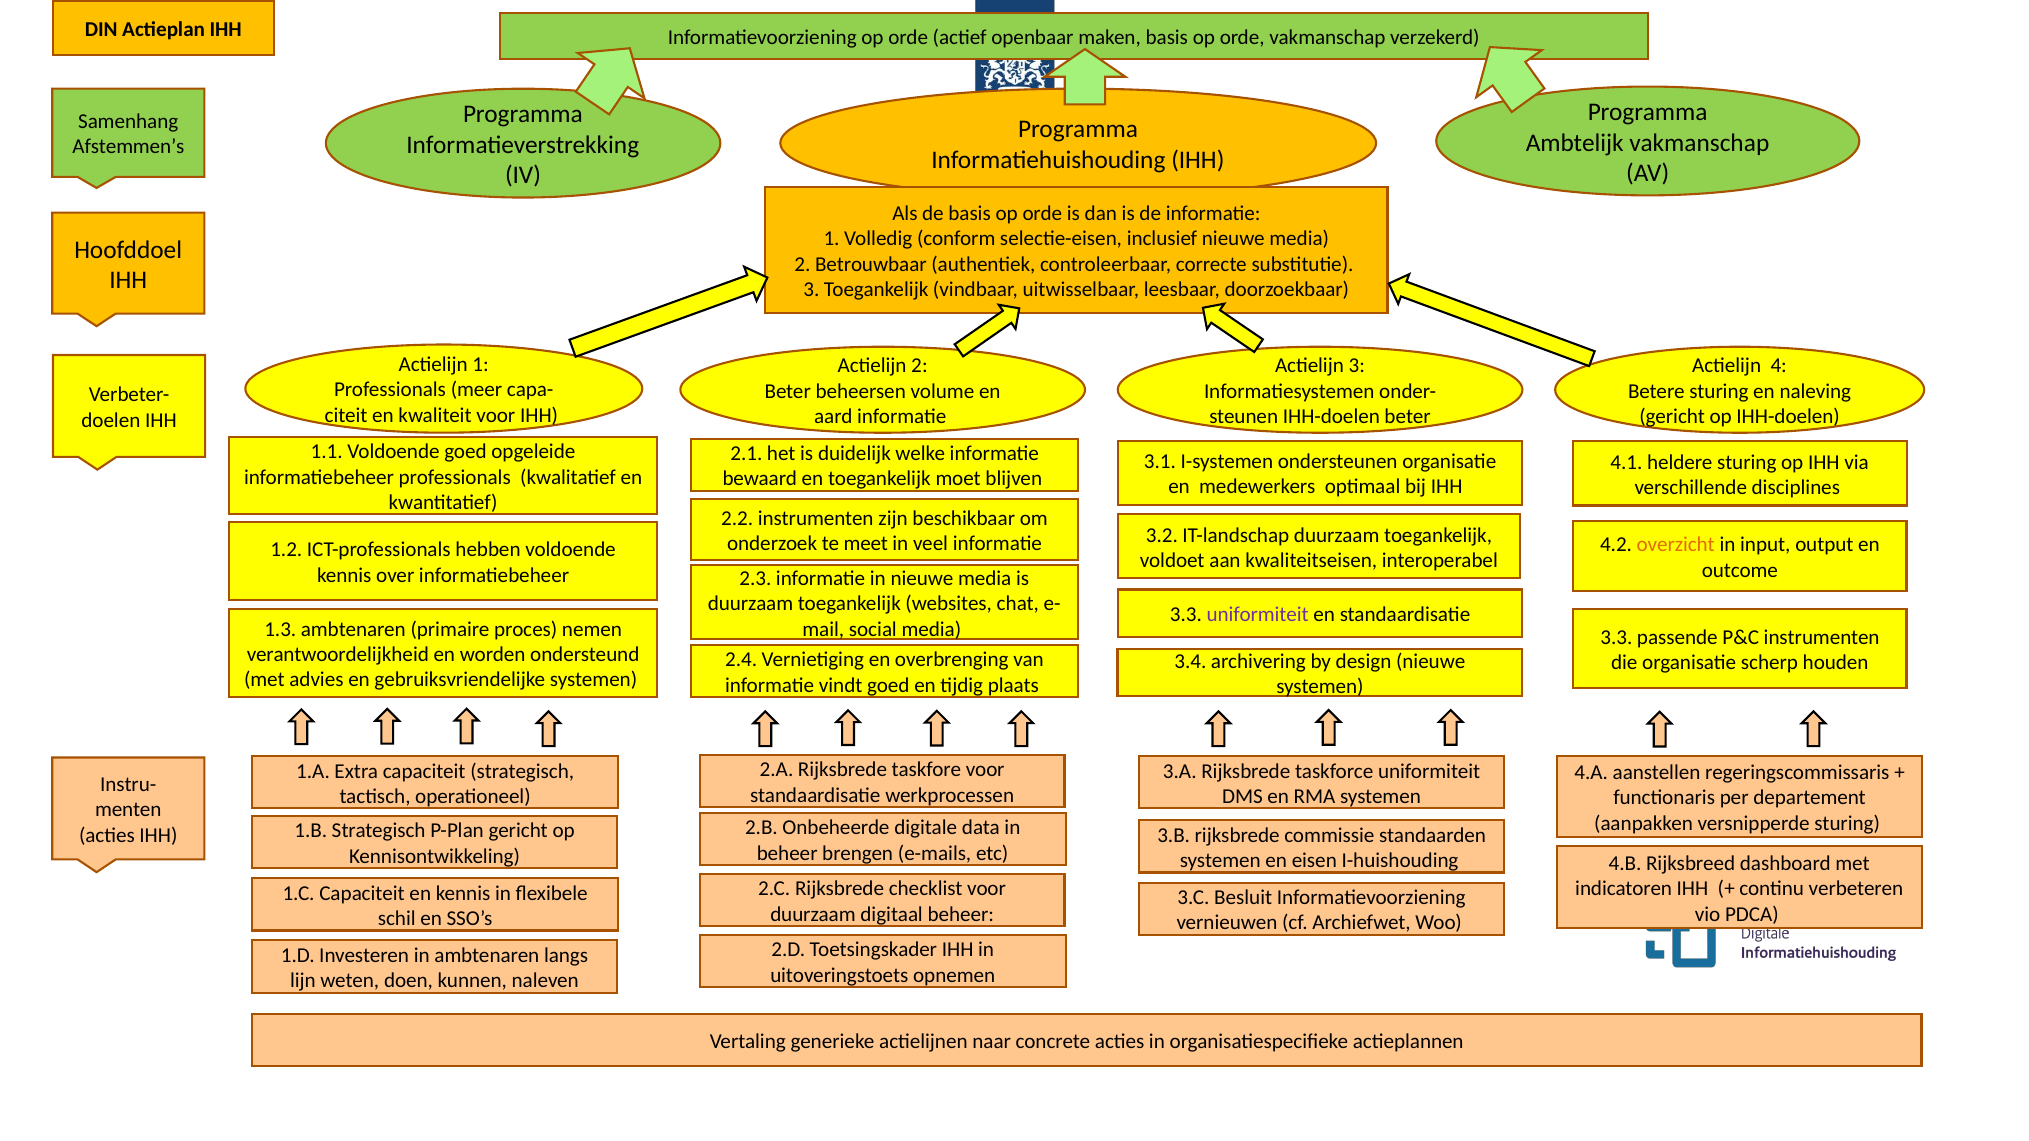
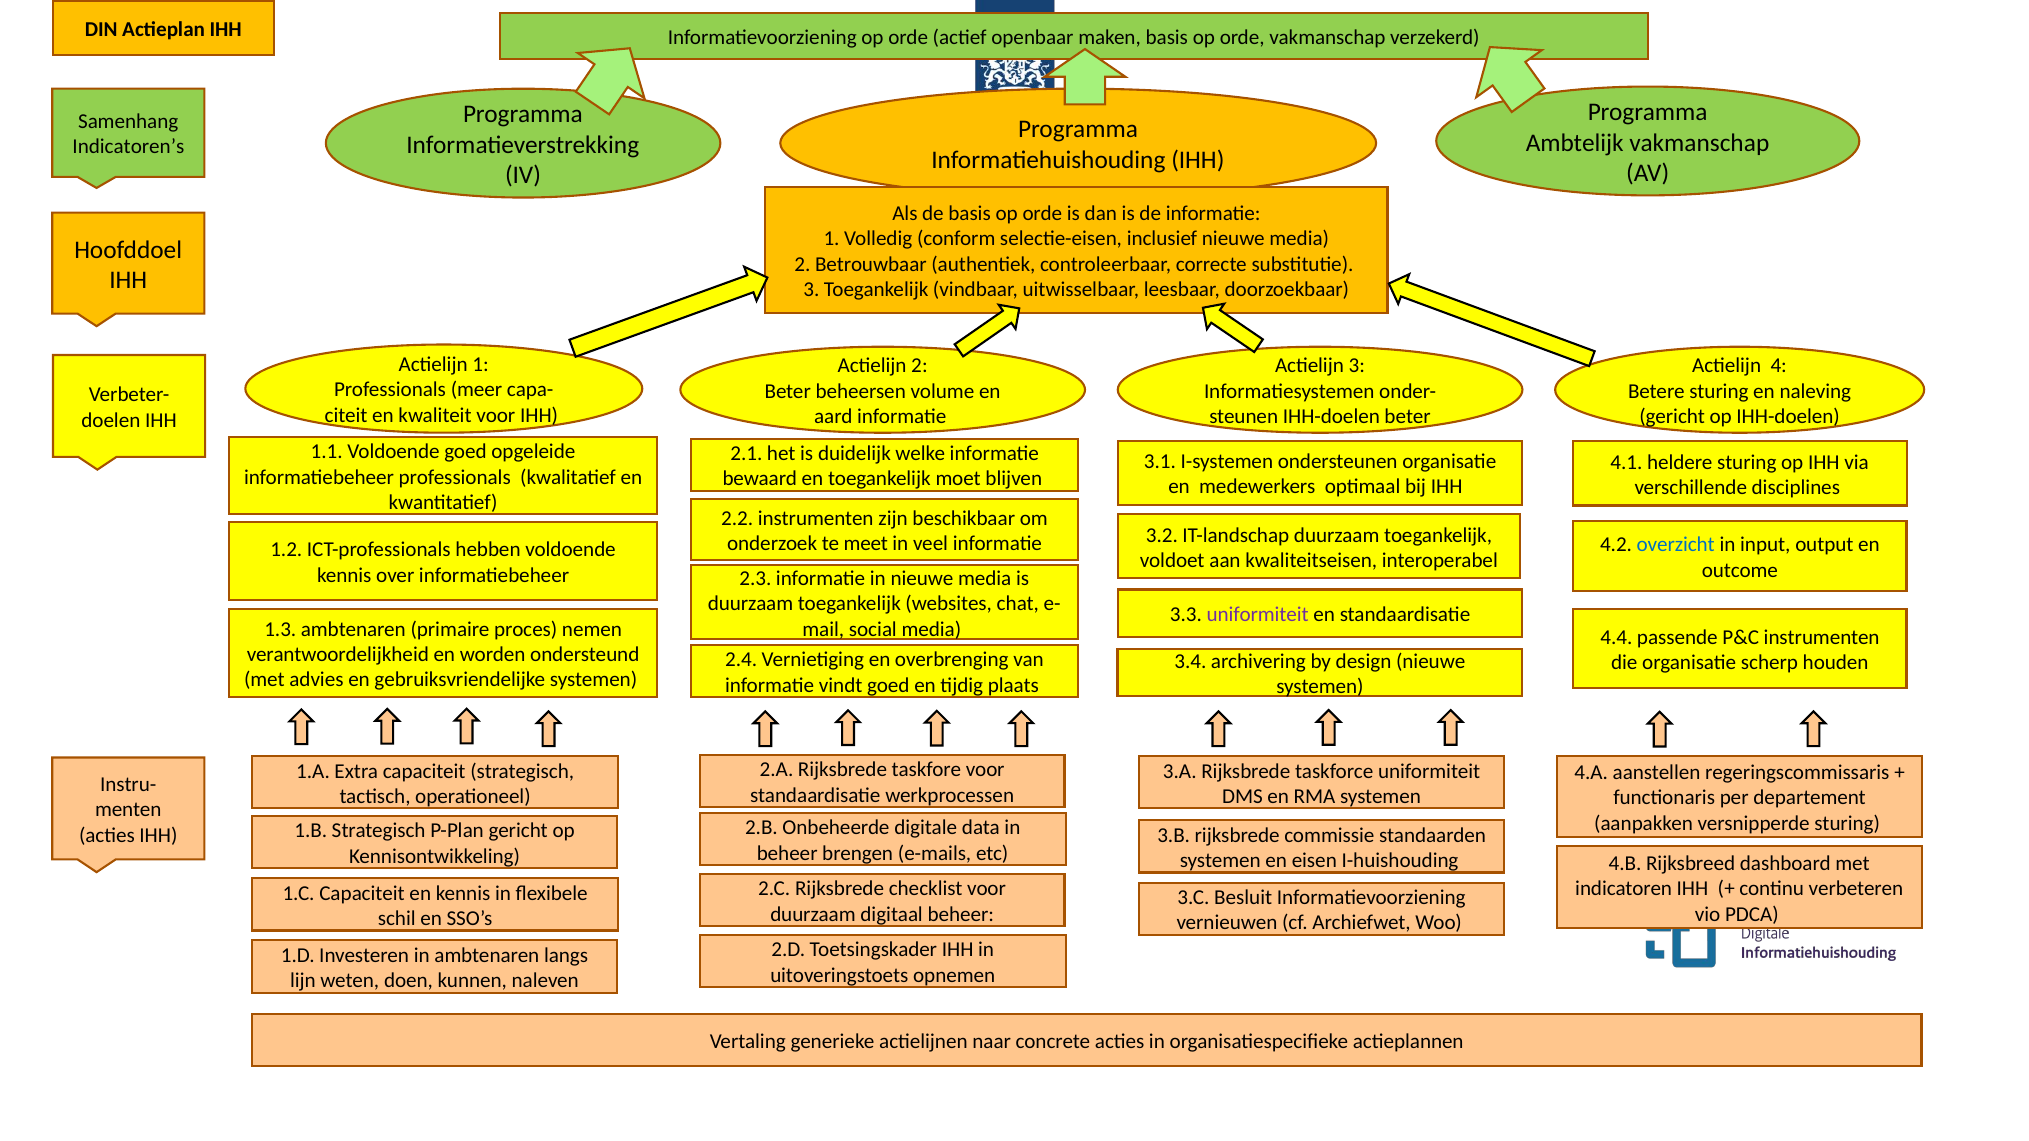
Afstemmen’s: Afstemmen’s -> Indicatoren’s (128, 147)
overzicht colour: orange -> blue (1676, 545)
3.3: 3.3 -> 4.4 (1616, 637)
